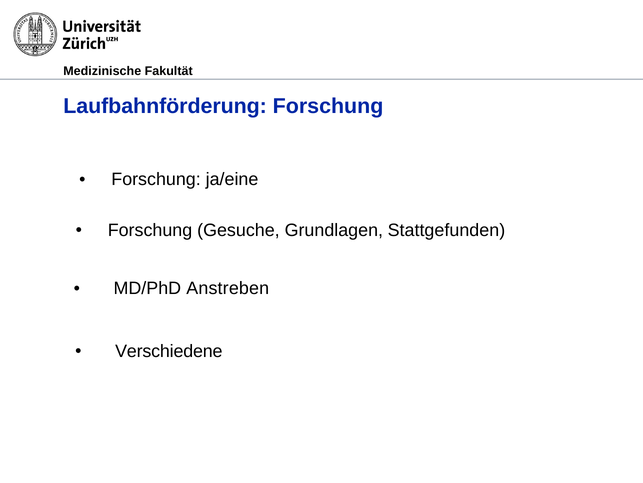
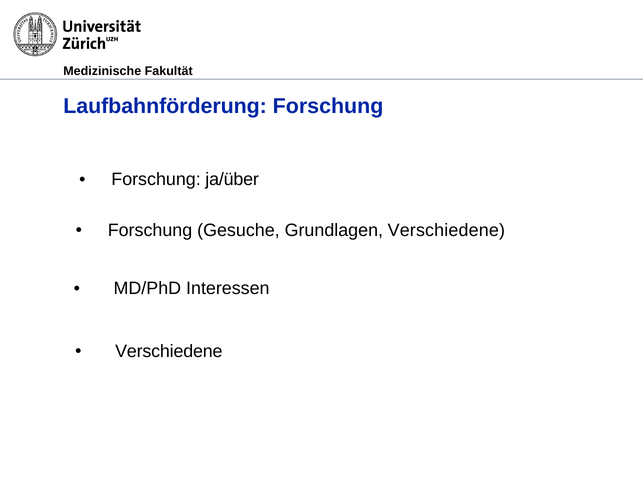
ja/eine: ja/eine -> ja/über (232, 179)
Grundlagen Stattgefunden: Stattgefunden -> Verschiedene (446, 230)
Anstreben: Anstreben -> Interessen (228, 288)
